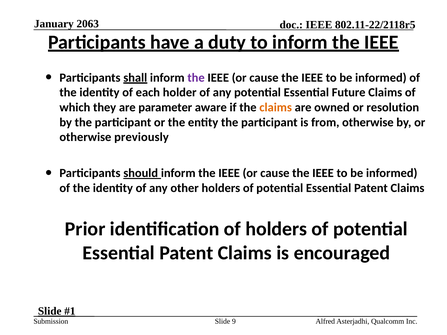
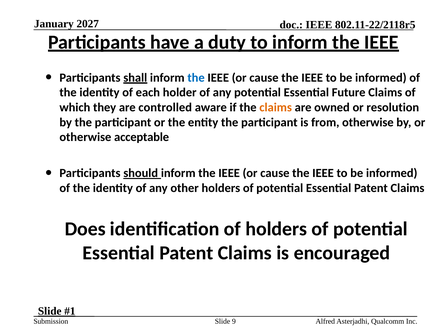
2063: 2063 -> 2027 (88, 24)
the colour: purple -> blue (196, 78)
parameter: parameter -> controlled (165, 108)
previously: previously -> acceptable (142, 137)
Prior: Prior -> Does (85, 229)
